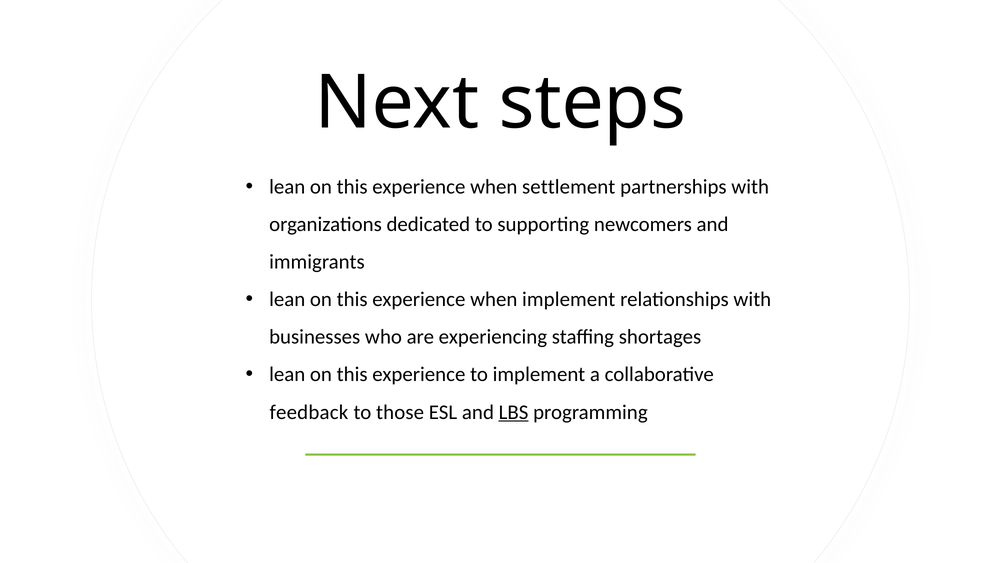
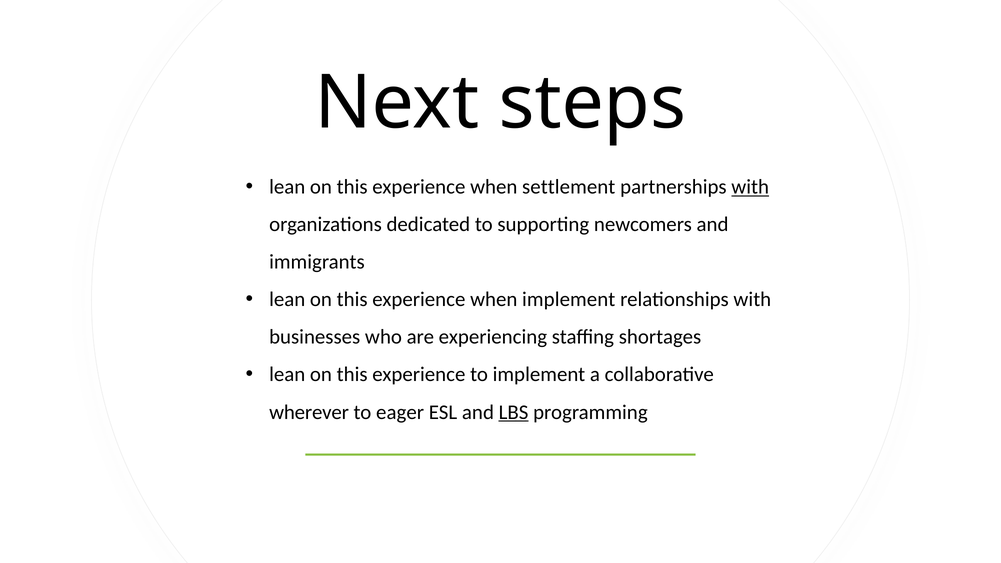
with underline: none -> present (750, 187)
feedback: feedback -> wherever (309, 412)
those: those -> eager (400, 412)
